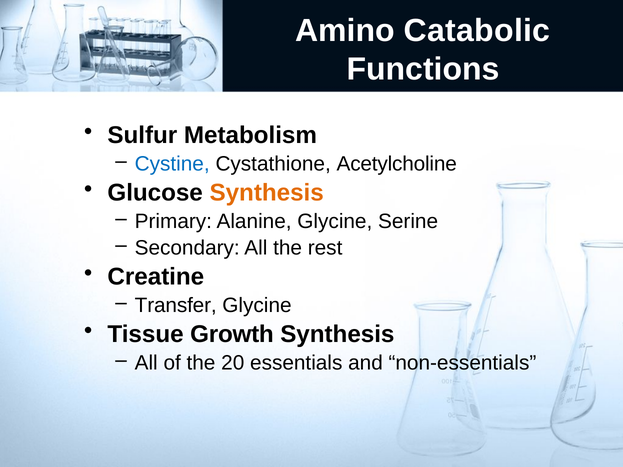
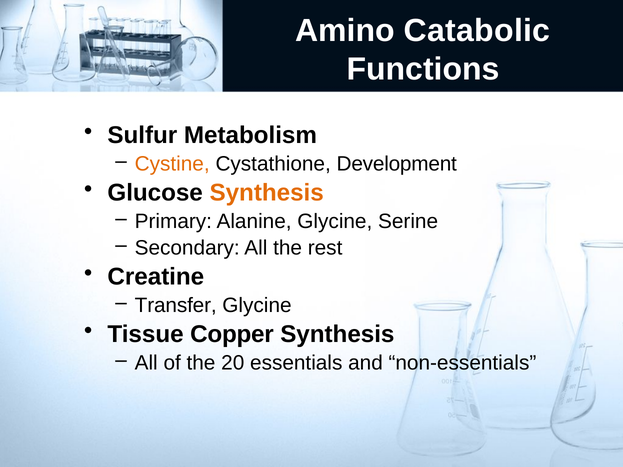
Cystine colour: blue -> orange (172, 164)
Acetylcholine: Acetylcholine -> Development (397, 164)
Growth: Growth -> Copper (232, 335)
